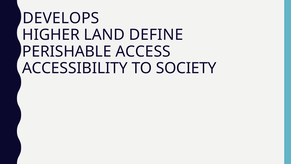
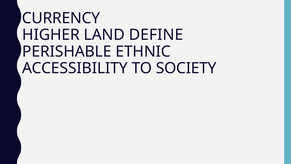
DEVELOPS: DEVELOPS -> CURRENCY (61, 18)
ACCESS: ACCESS -> ETHNIC (143, 51)
